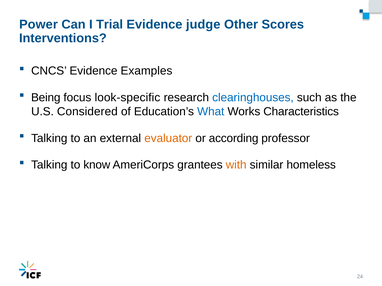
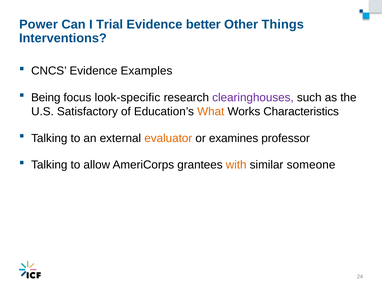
judge: judge -> better (203, 25)
Scores: Scores -> Things (283, 25)
clearinghouses colour: blue -> purple (253, 98)
Considered: Considered -> Satisfactory (87, 112)
What colour: blue -> orange (211, 112)
according: according -> examines (234, 138)
know: know -> allow (97, 165)
homeless: homeless -> someone (311, 165)
